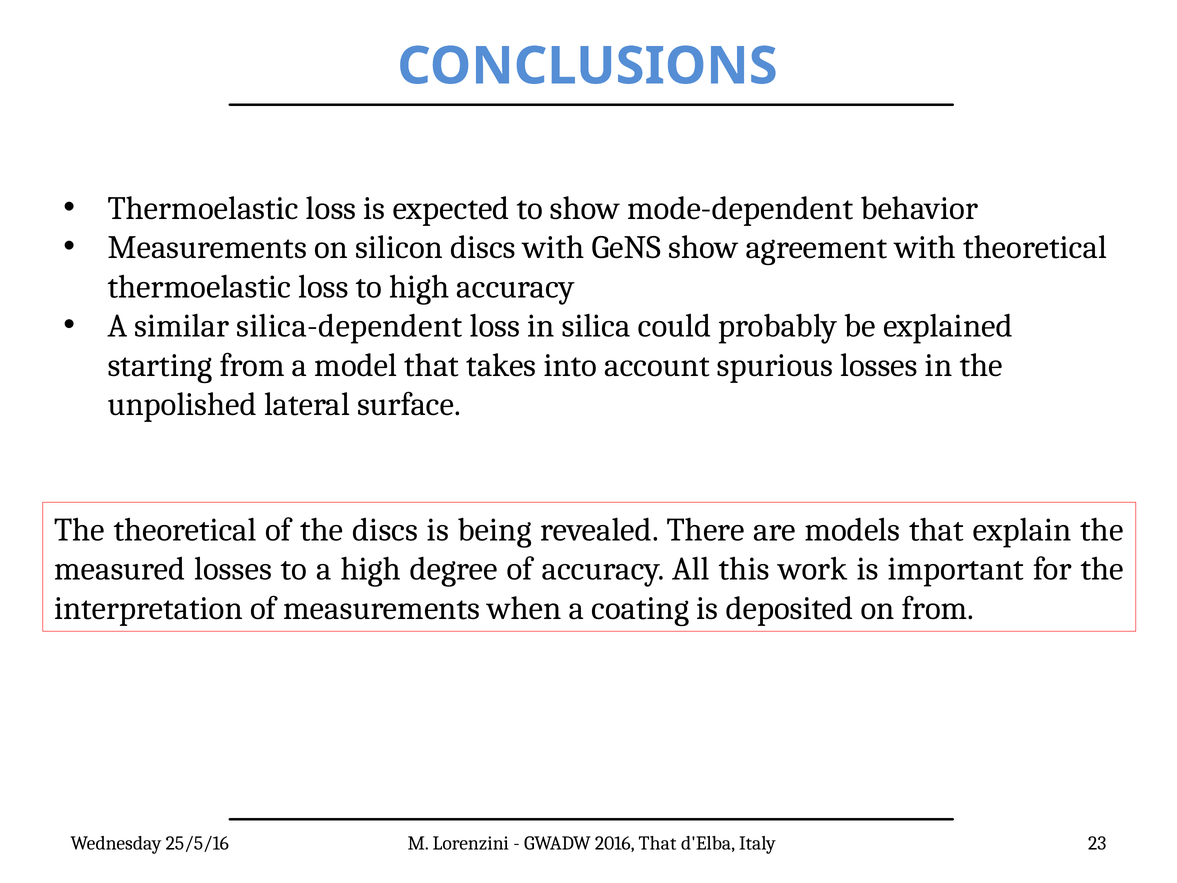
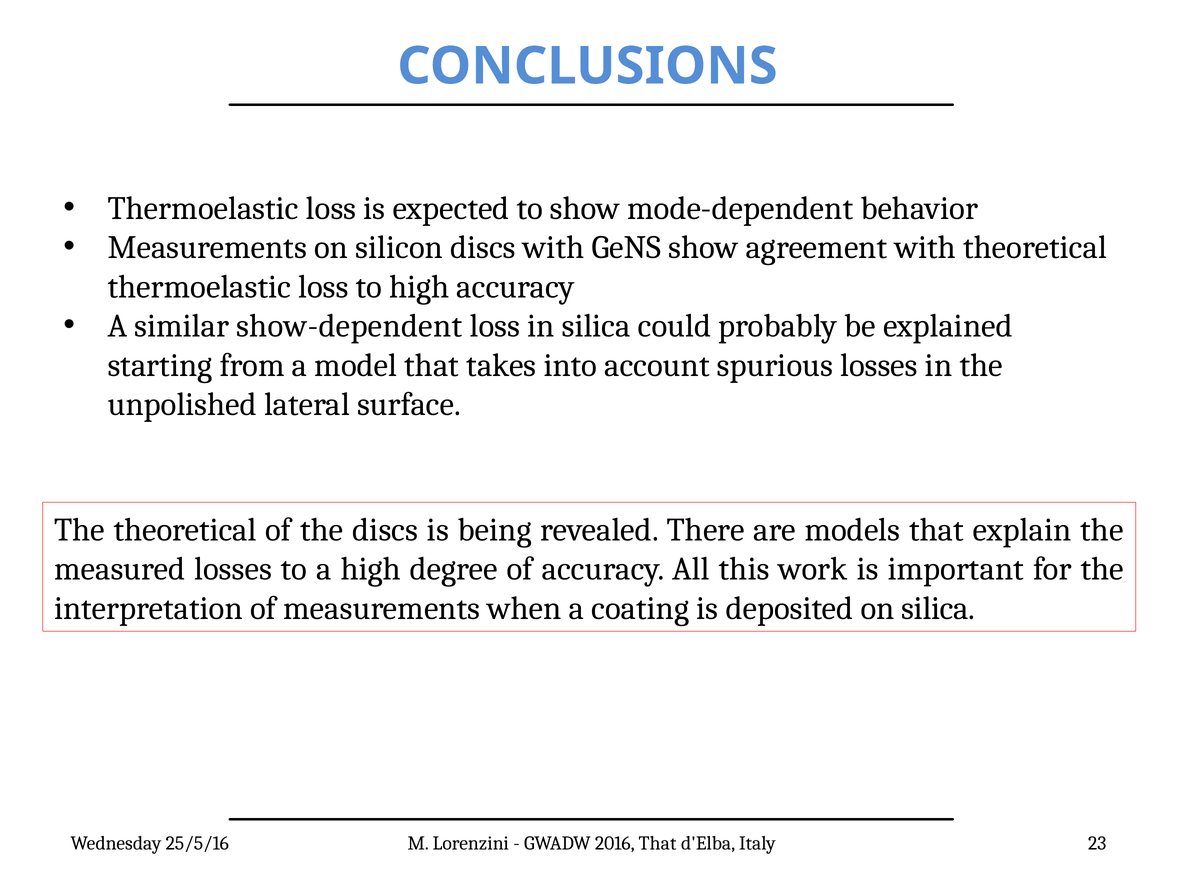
silica-dependent: silica-dependent -> show-dependent (349, 326)
on from: from -> silica (938, 608)
